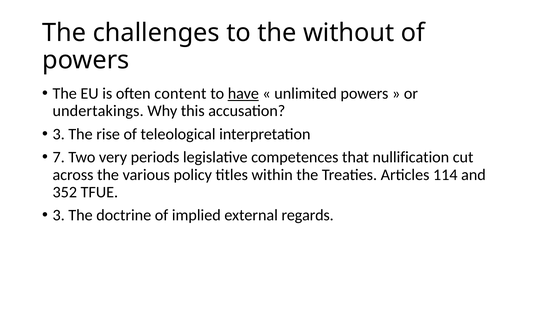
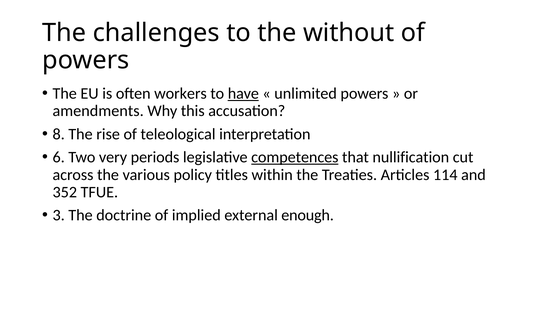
content: content -> workers (181, 93)
undertakings: undertakings -> amendments (98, 111)
3: 3 -> 8 (59, 134)
7: 7 -> 6 (59, 157)
competences underline: none -> present (295, 157)
regards: regards -> enough (308, 215)
